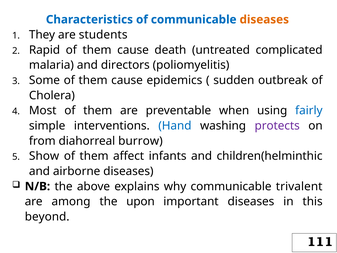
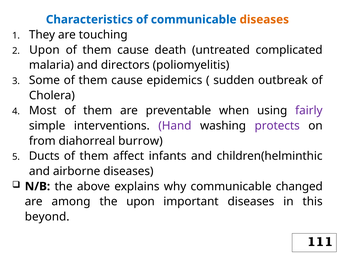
students: students -> touching (103, 35)
Rapid: Rapid -> Upon (44, 50)
fairly colour: blue -> purple (309, 110)
Hand colour: blue -> purple (175, 126)
Show: Show -> Ducts (44, 156)
trivalent: trivalent -> changed (299, 186)
